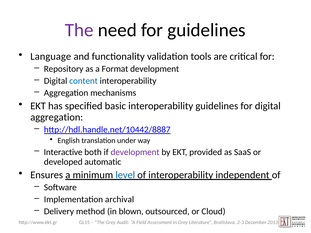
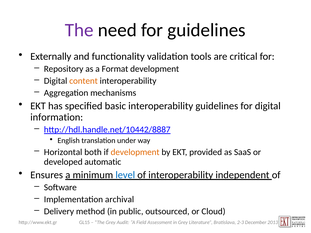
Language: Language -> Externally (51, 57)
content colour: blue -> orange (84, 81)
aggregation: aggregation -> information (57, 117)
Interactive: Interactive -> Horizontal (63, 152)
development colour: purple -> orange (135, 152)
blown: blown -> public (131, 212)
